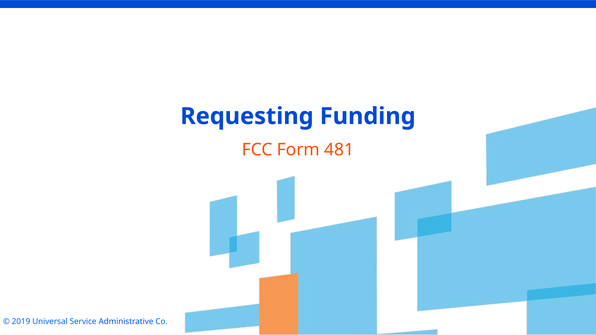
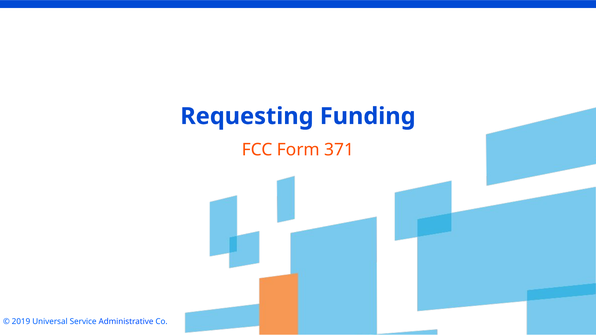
481: 481 -> 371 (339, 150)
